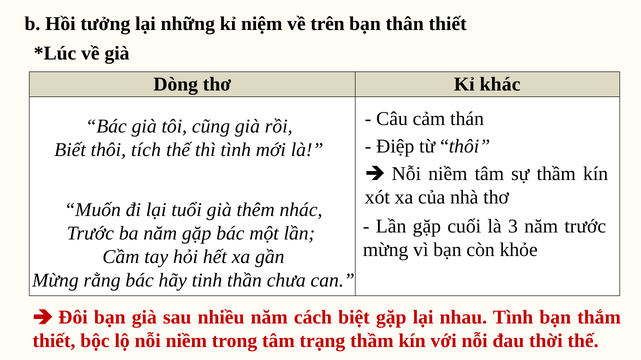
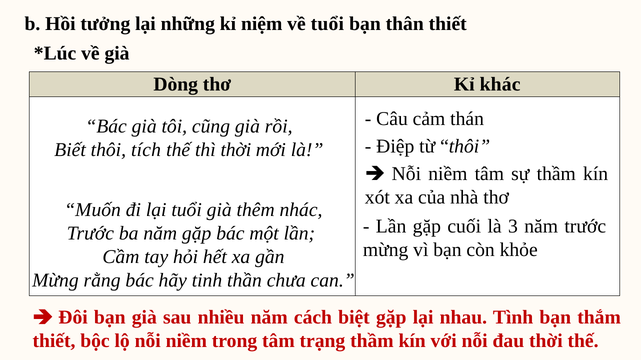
về trên: trên -> tuổi (327, 24)
thì tình: tình -> thời (236, 150)
